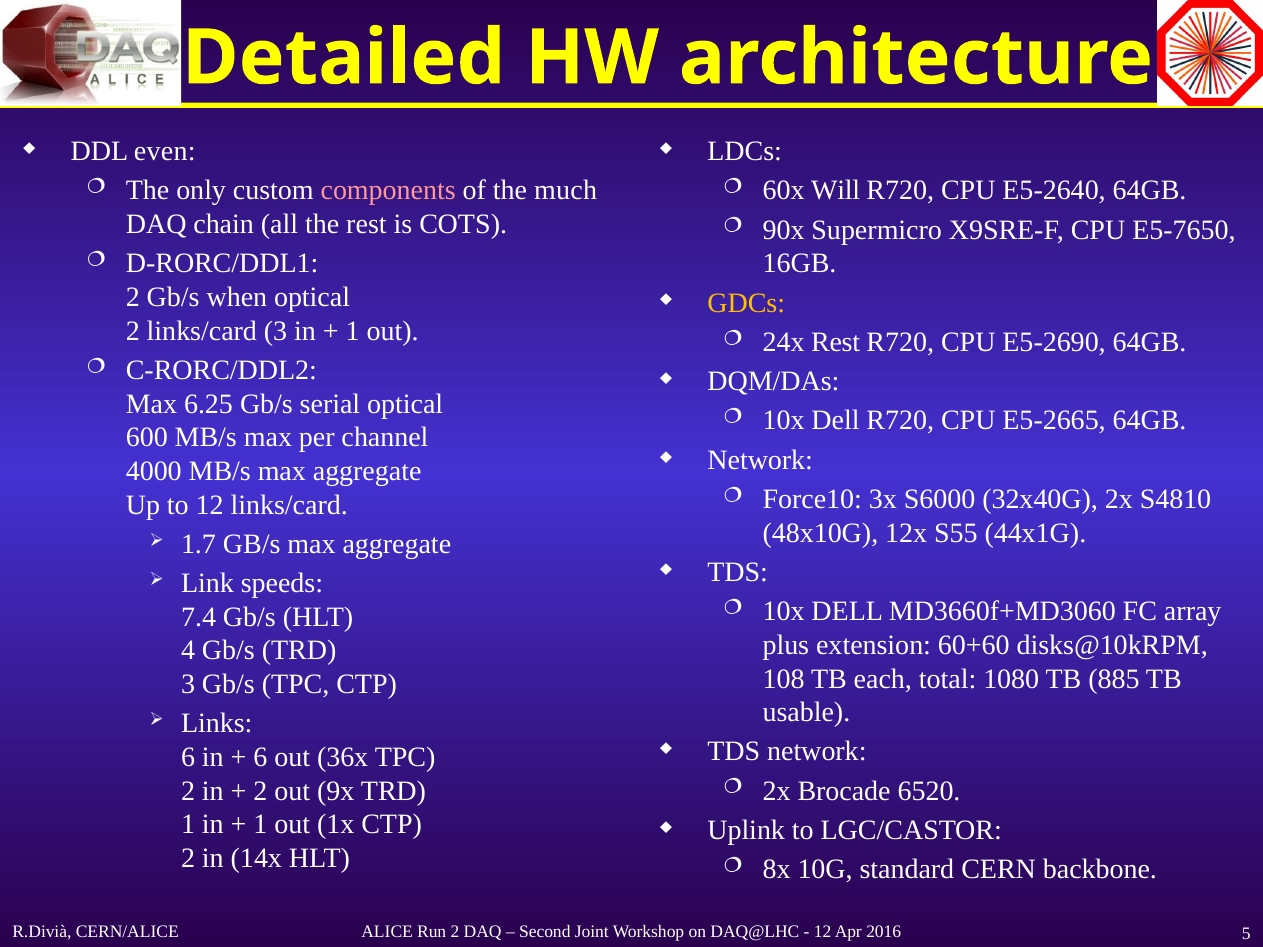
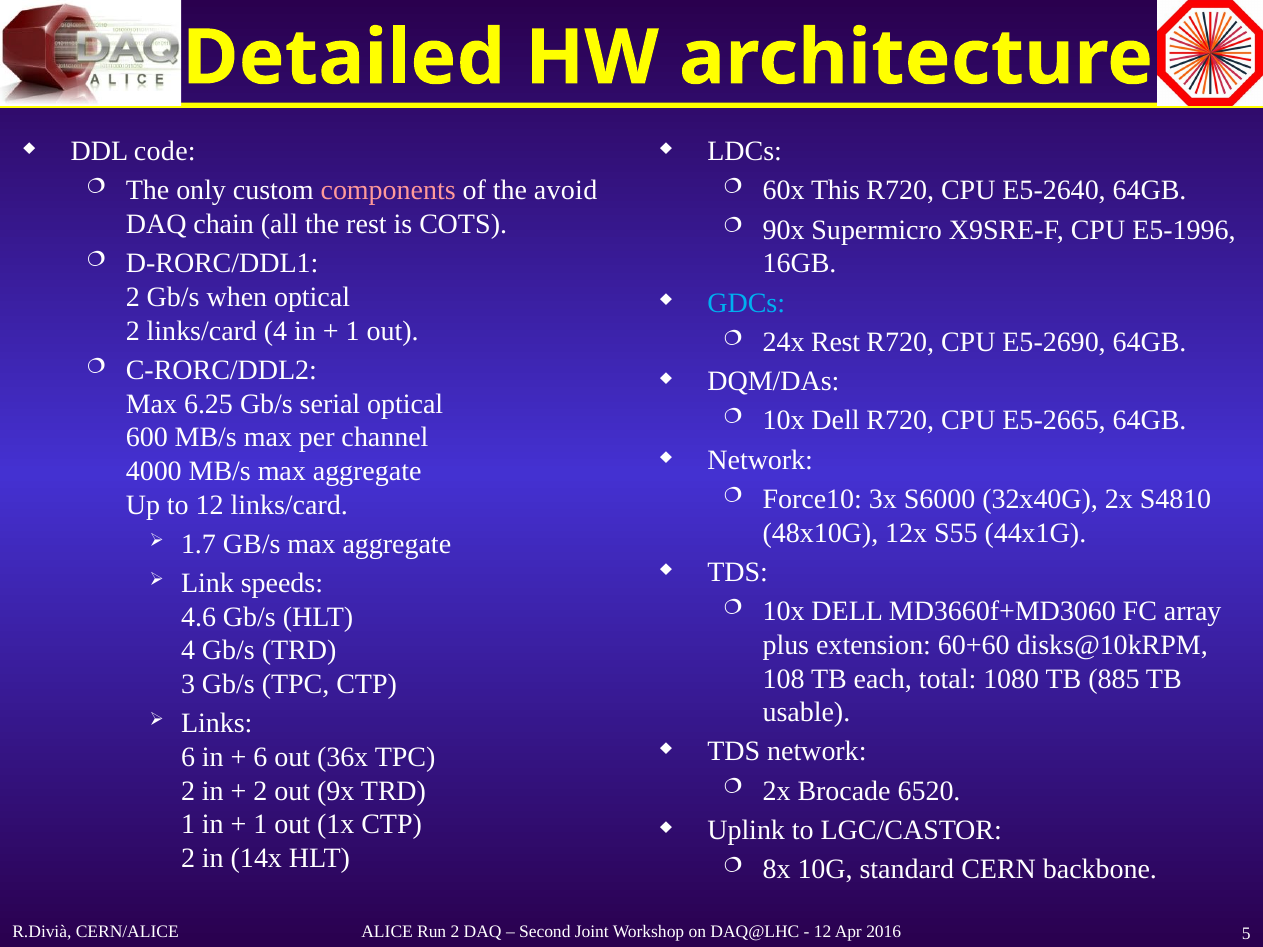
even: even -> code (165, 151)
much: much -> avoid (566, 191)
Will: Will -> This (836, 191)
E5-7650: E5-7650 -> E5-1996 (1184, 230)
GDCs colour: yellow -> light blue (746, 303)
links/card 3: 3 -> 4 (276, 331)
7.4: 7.4 -> 4.6 (199, 617)
